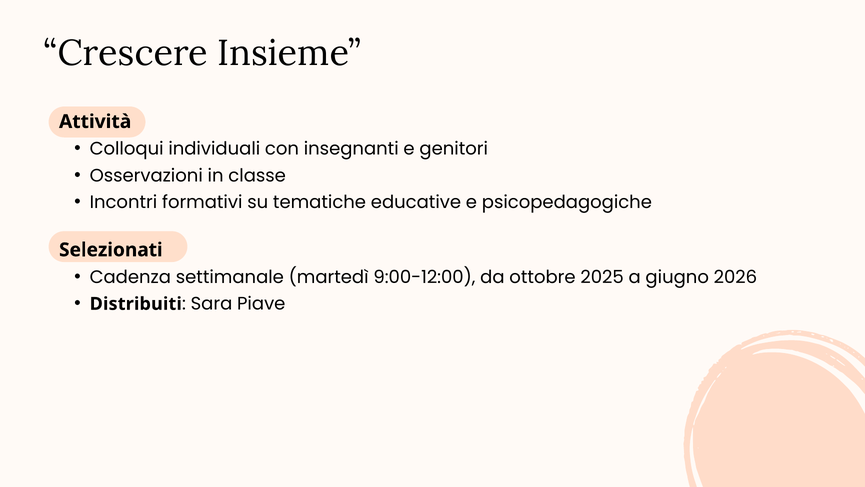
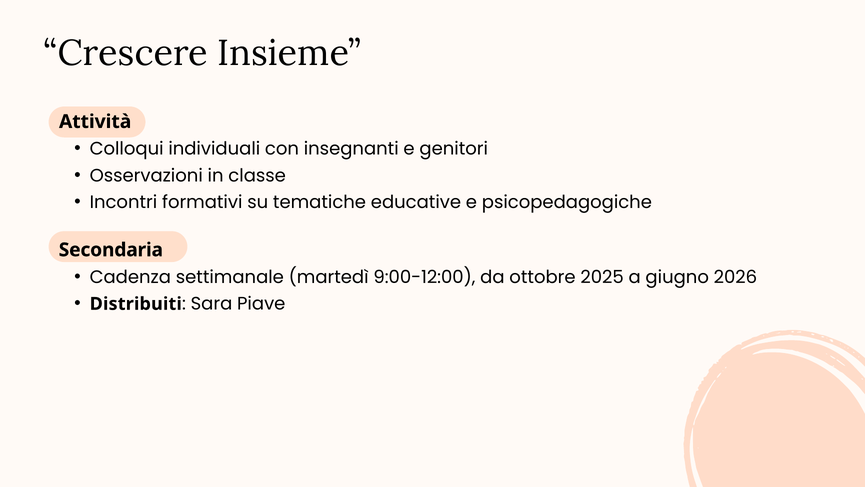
Selezionati: Selezionati -> Secondaria (111, 250)
